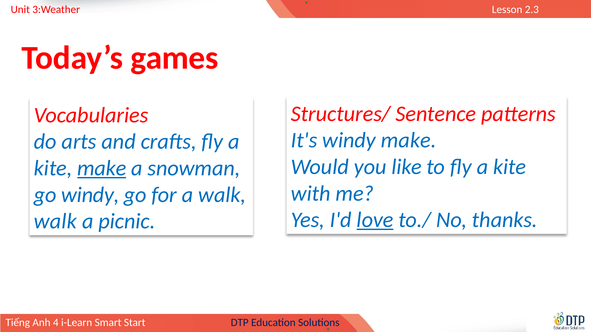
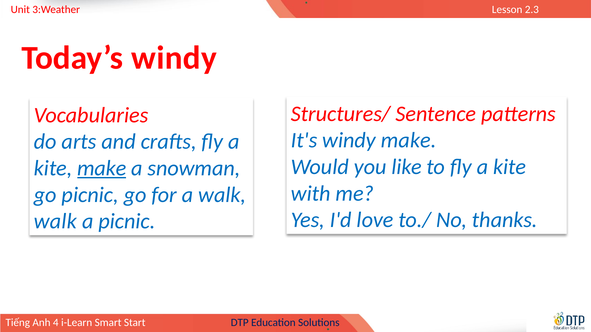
Today’s games: games -> windy (174, 58)
go windy: windy -> picnic (90, 195)
love underline: present -> none (375, 220)
